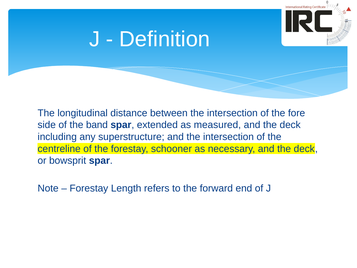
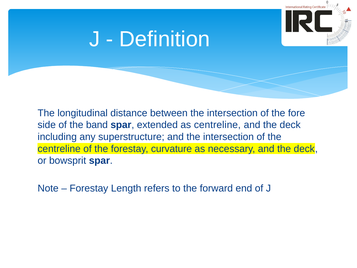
as measured: measured -> centreline (217, 125)
schooner: schooner -> curvature (171, 149)
